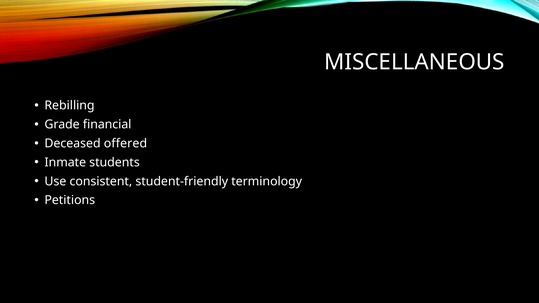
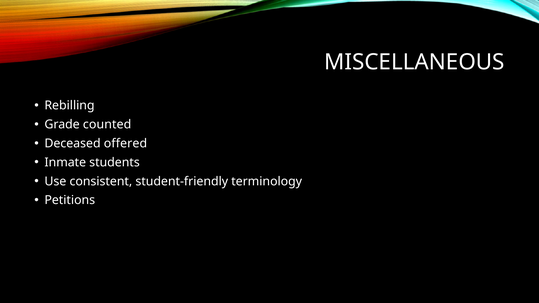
financial: financial -> counted (107, 125)
